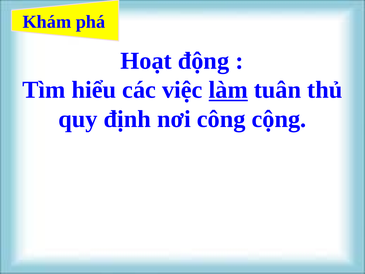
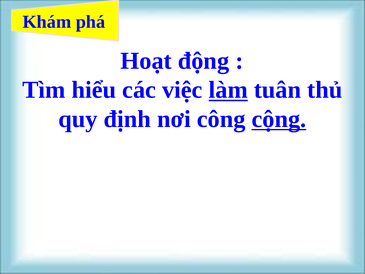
cộng underline: none -> present (279, 119)
